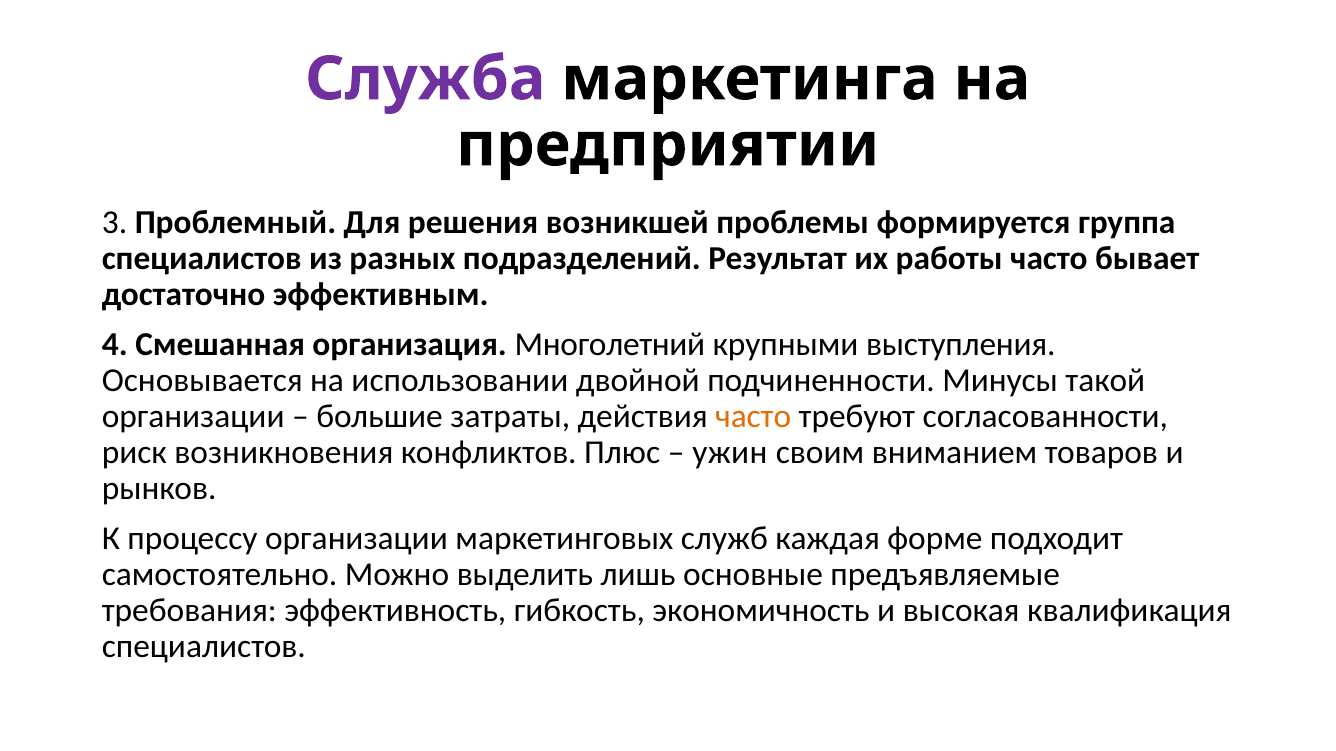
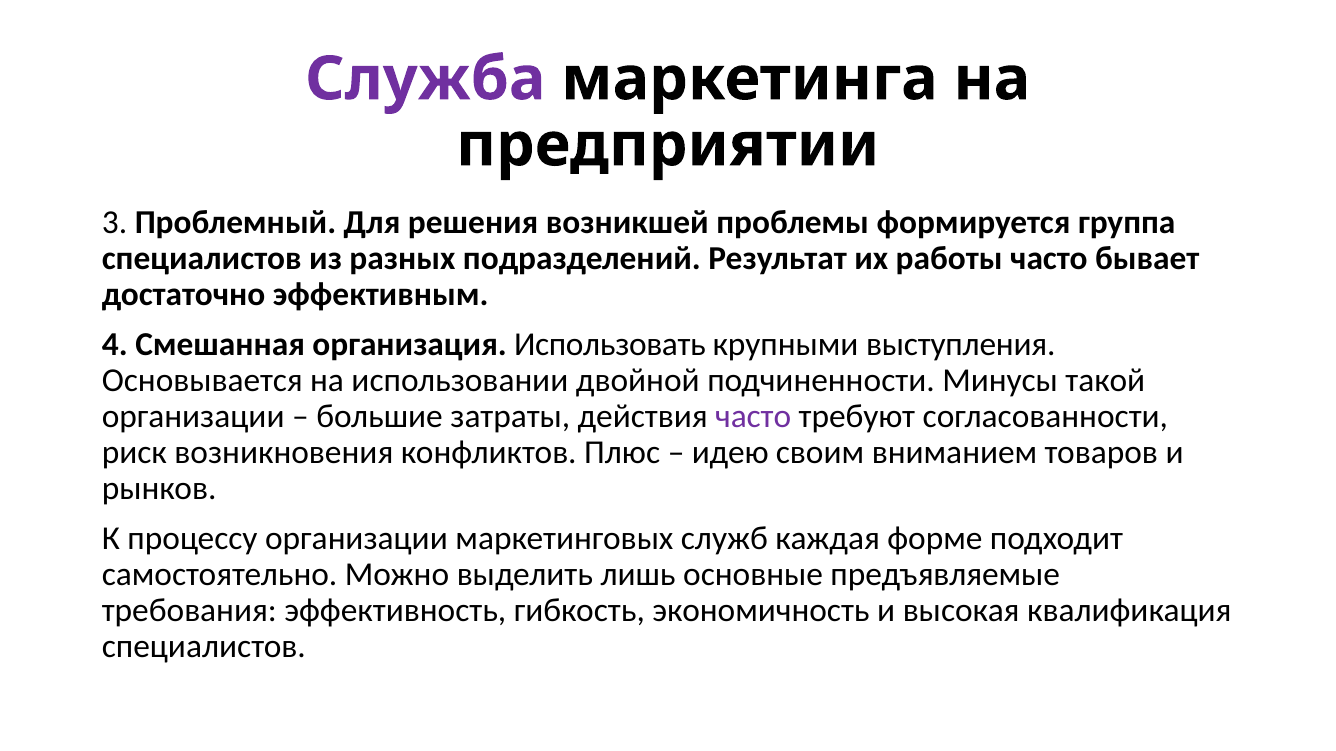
Многолетний: Многолетний -> Использовать (610, 345)
часто colour: orange -> purple (753, 417)
ужин: ужин -> идею (730, 453)
